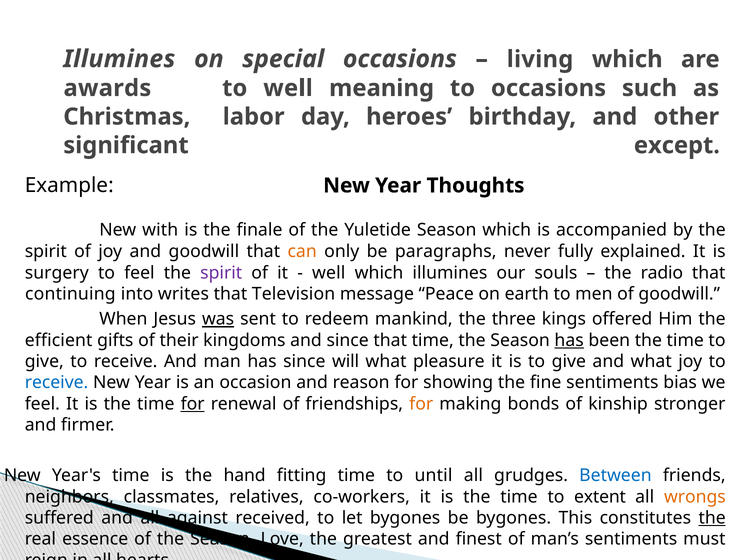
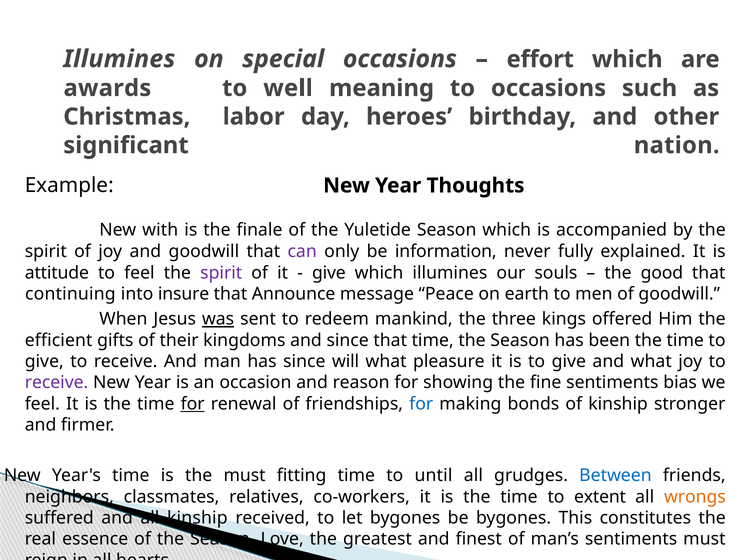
living: living -> effort (540, 59)
except: except -> nation (677, 145)
can colour: orange -> purple (302, 251)
paragraphs: paragraphs -> information (446, 251)
surgery: surgery -> attitude (57, 272)
well: well -> give (329, 272)
radio: radio -> good (662, 272)
writes: writes -> insure (184, 294)
Television: Television -> Announce (294, 294)
has underline: present -> none (569, 340)
receive colour: blue -> purple (57, 382)
for colour: orange -> blue (421, 403)
the hand: hand -> must (245, 475)
all against: against -> kinship (197, 517)
the underline: present -> none (712, 517)
